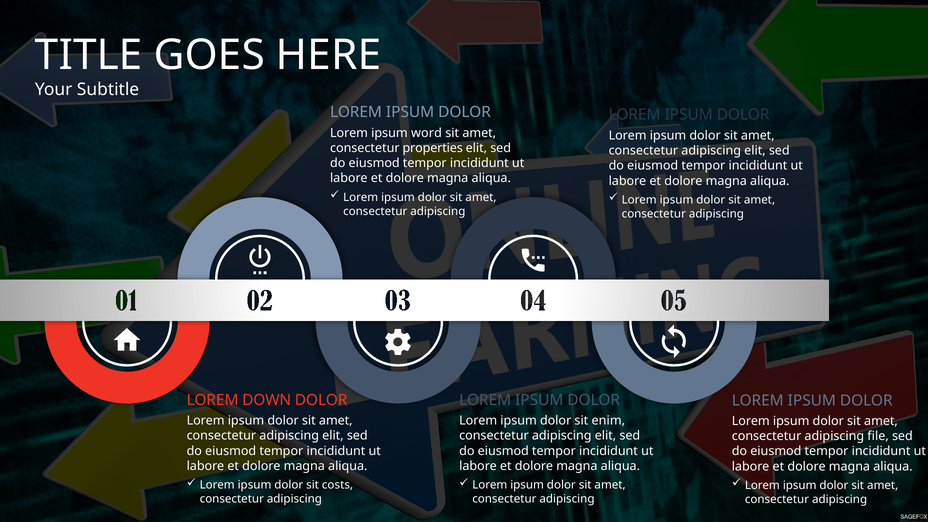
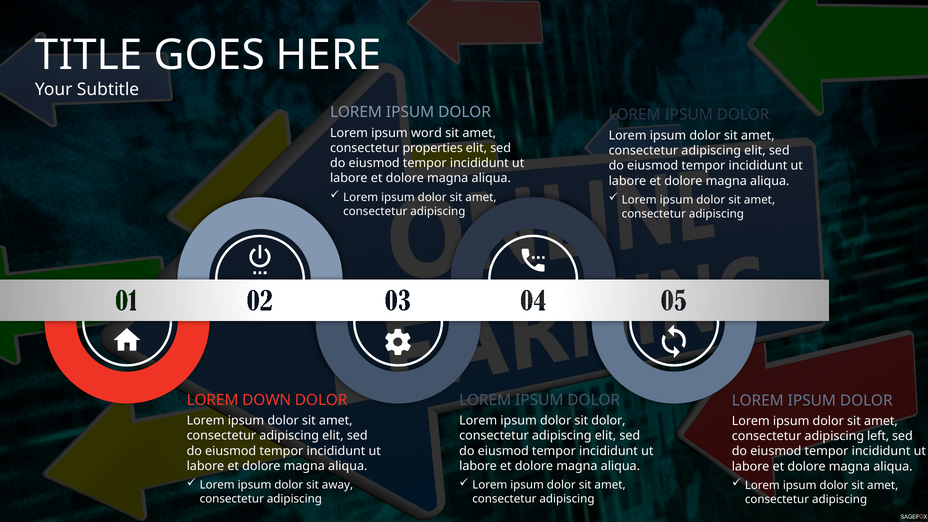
sit enim: enim -> dolor (608, 421)
file: file -> left (878, 436)
costs: costs -> away (337, 485)
